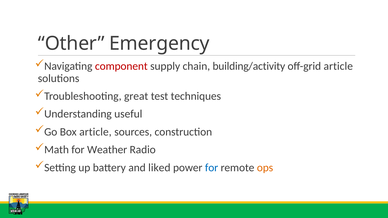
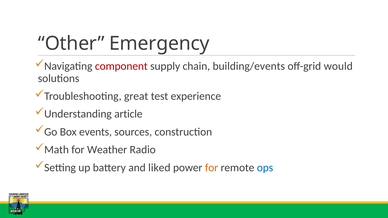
building/activity: building/activity -> building/events (249, 66)
off-grid article: article -> would (338, 66)
techniques: techniques -> experience (196, 96)
useful: useful -> article (128, 114)
Box article: article -> events (96, 132)
for colour: blue -> orange (212, 168)
ops colour: orange -> blue (265, 168)
